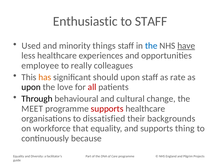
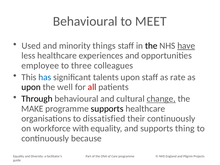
Enthusiastic: Enthusiastic -> Behavioural (85, 21)
to STAFF: STAFF -> MEET (151, 21)
the colour: blue -> black (151, 46)
really: really -> three (81, 66)
has colour: orange -> blue (45, 77)
should: should -> talents (106, 77)
love: love -> well (65, 87)
change underline: none -> present (161, 99)
MEET: MEET -> MAKE (32, 109)
supports colour: red -> black (107, 109)
their backgrounds: backgrounds -> continuously (171, 119)
that: that -> with (81, 128)
